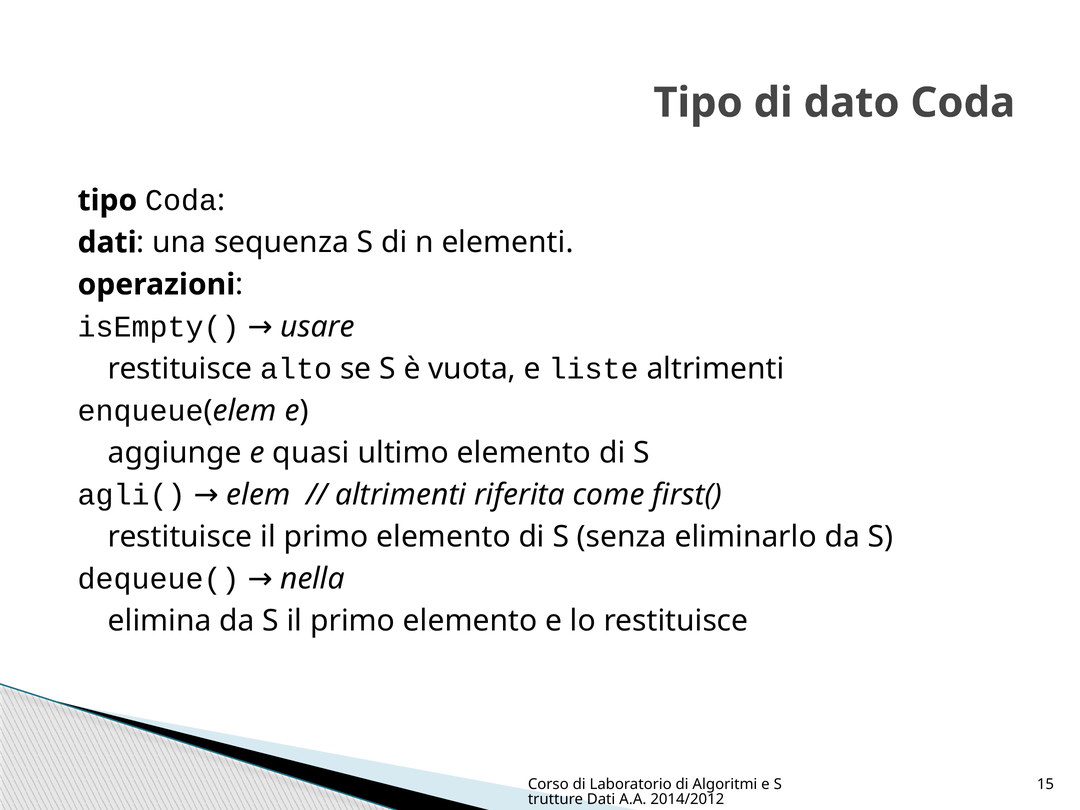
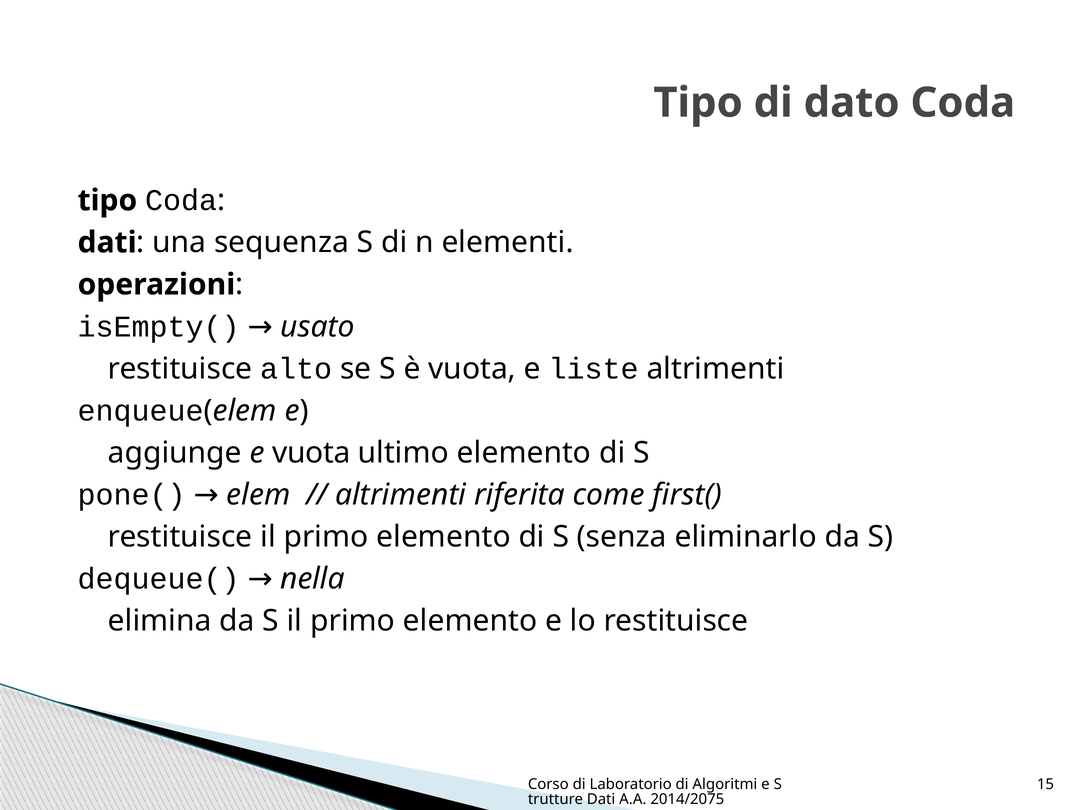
usare: usare -> usato (318, 327)
e quasi: quasi -> vuota (311, 453)
agli(: agli( -> pone( (132, 495)
2014/2012: 2014/2012 -> 2014/2075 (687, 799)
